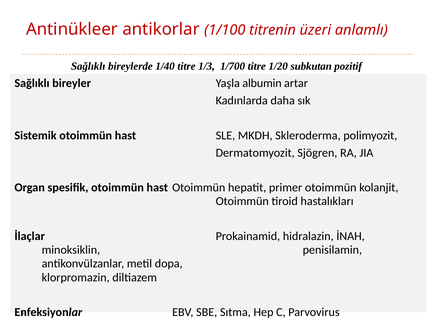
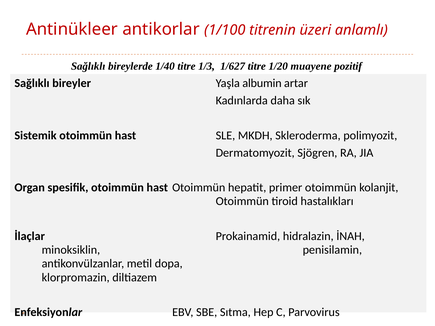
1/700: 1/700 -> 1/627 (233, 66)
subkutan: subkutan -> muayene (311, 66)
